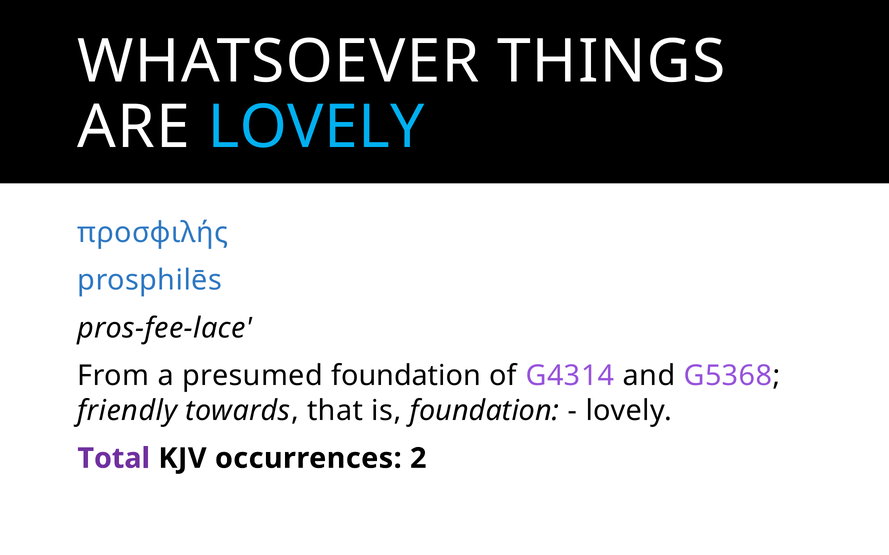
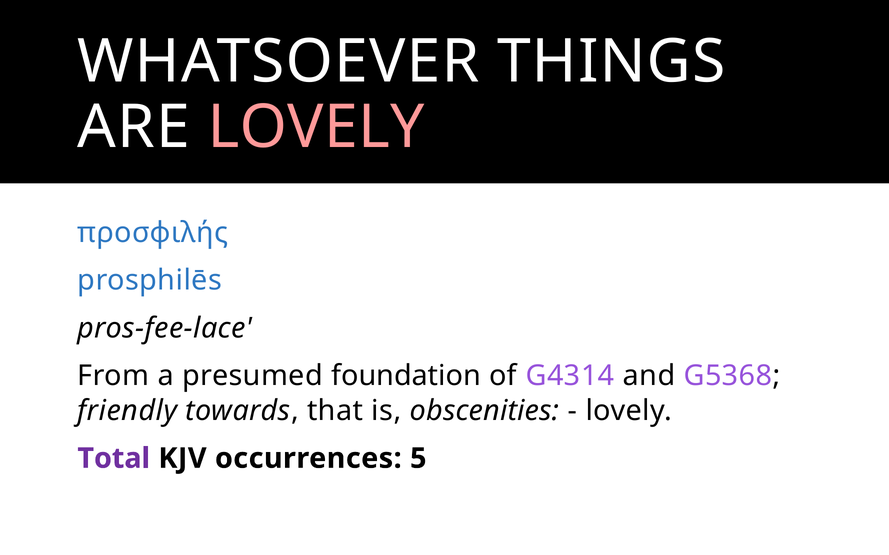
LOVELY colour: light blue -> pink (316, 127)
is foundation: foundation -> obscenities (485, 411)
2: 2 -> 5 (418, 459)
